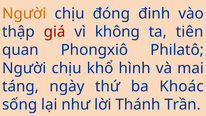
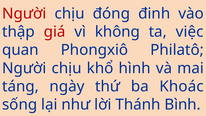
Người colour: orange -> red (24, 13)
tiên: tiên -> việc (190, 32)
Trần: Trần -> Bình (183, 104)
